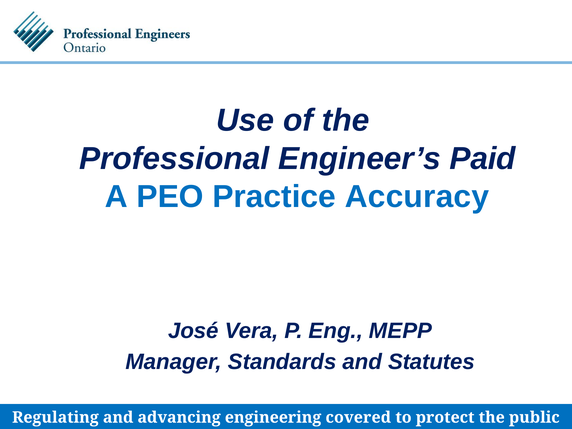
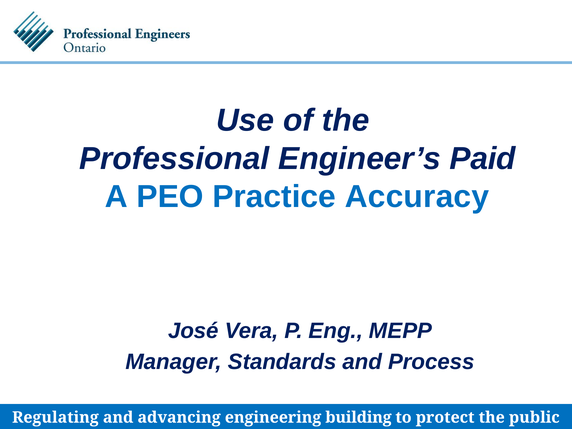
Statutes: Statutes -> Process (431, 362)
covered: covered -> building (358, 417)
